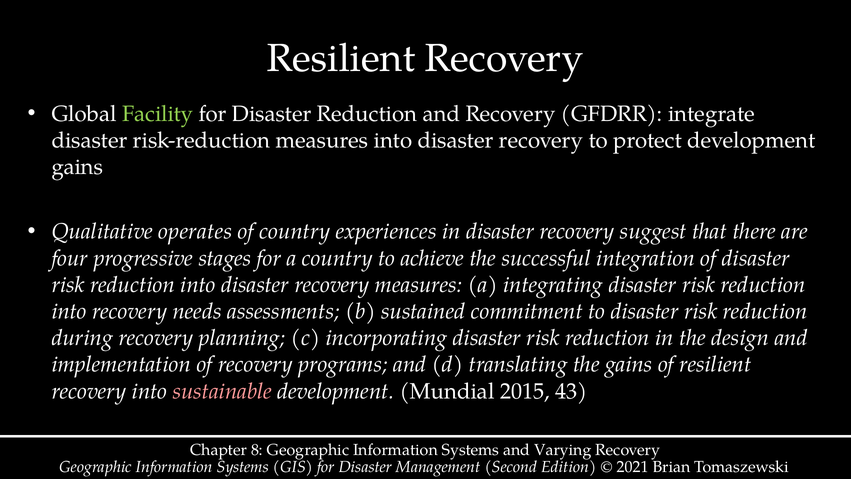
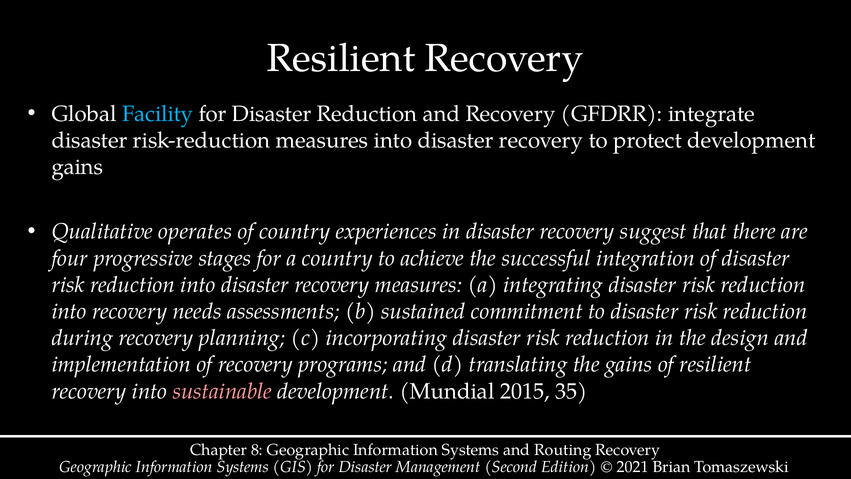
Facility colour: light green -> light blue (158, 114)
43: 43 -> 35 (571, 391)
Varying: Varying -> Routing (563, 450)
